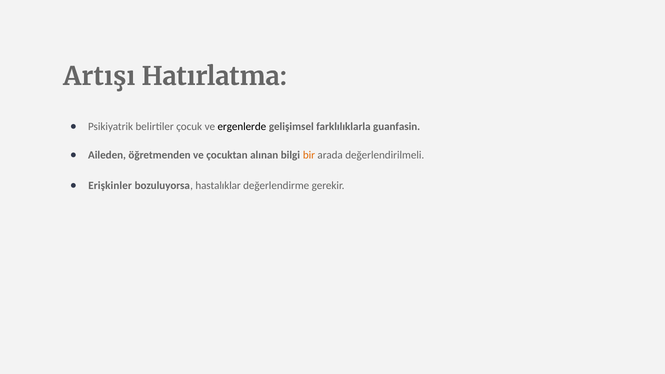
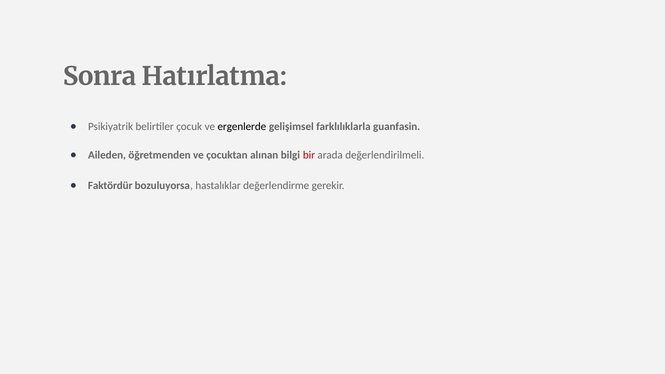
Artışı: Artışı -> Sonra (99, 77)
bir colour: orange -> red (309, 155)
Erişkinler: Erişkinler -> Faktördür (110, 186)
